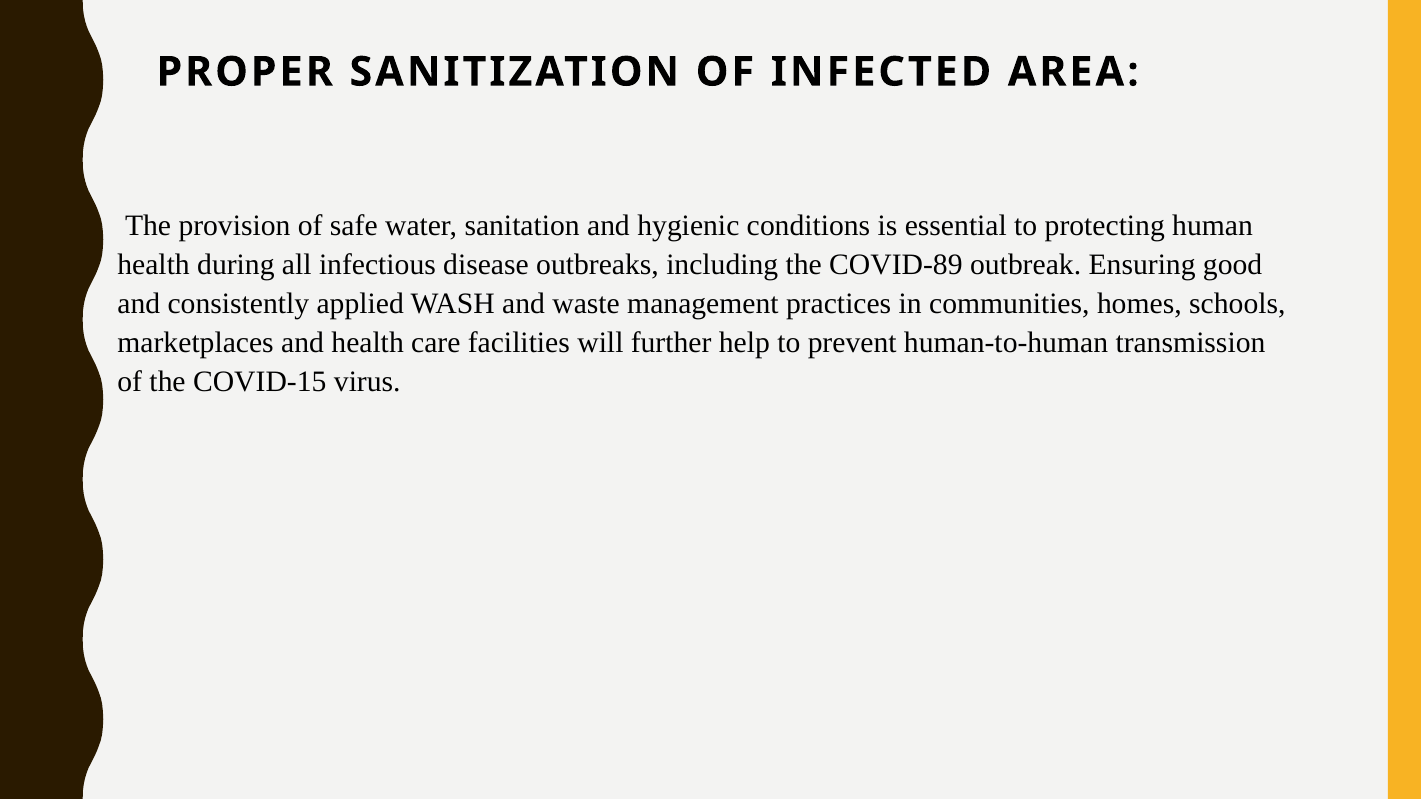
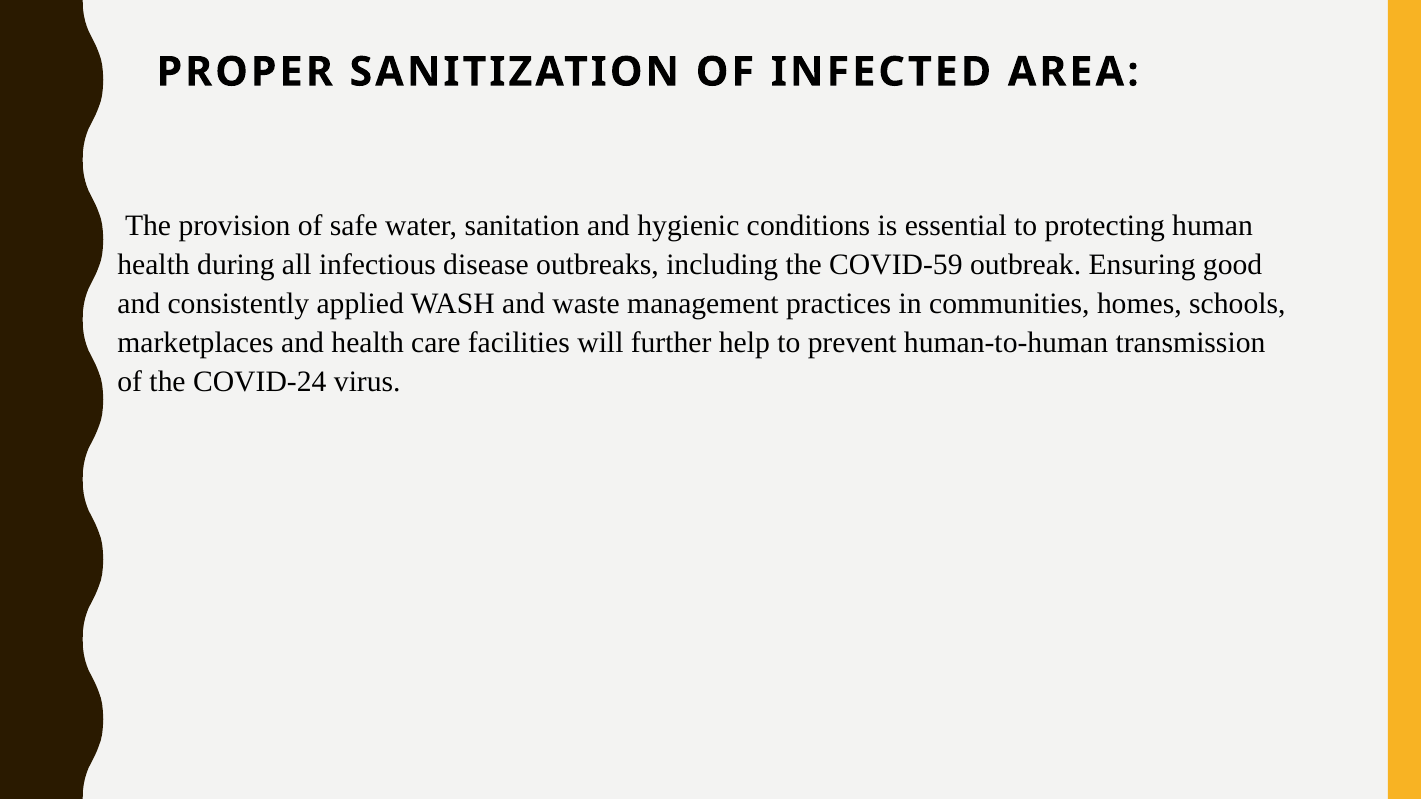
COVID-89: COVID-89 -> COVID-59 (896, 265)
COVID-15: COVID-15 -> COVID-24 (260, 382)
